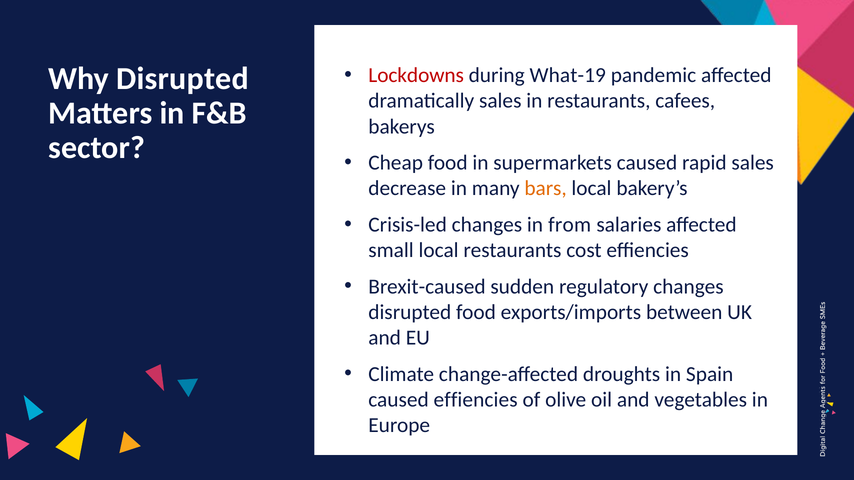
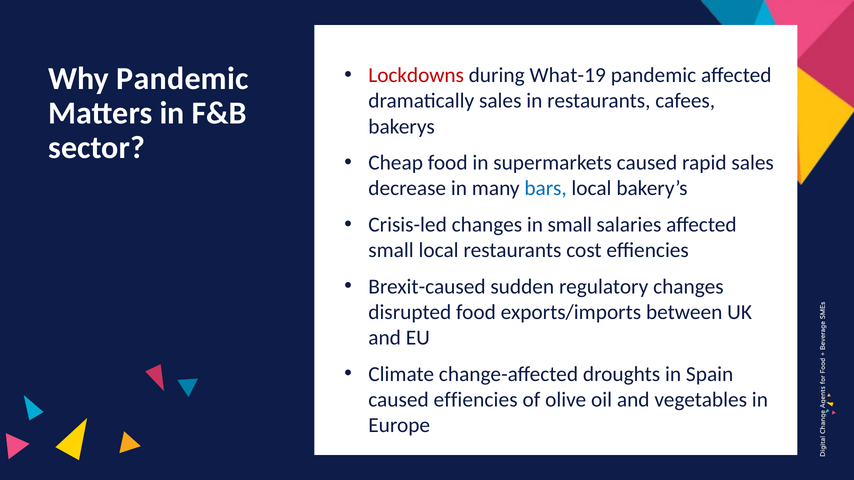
Why Disrupted: Disrupted -> Pandemic (183, 79)
bars colour: orange -> blue (546, 189)
in from: from -> small (570, 225)
